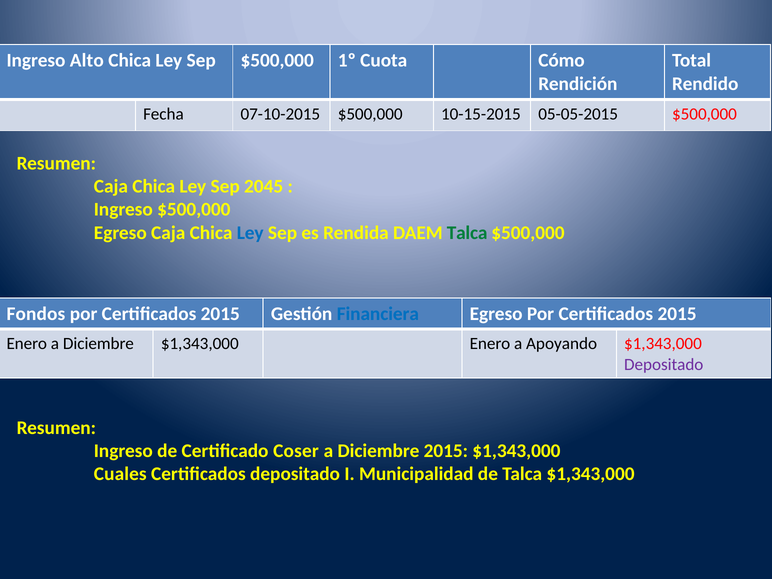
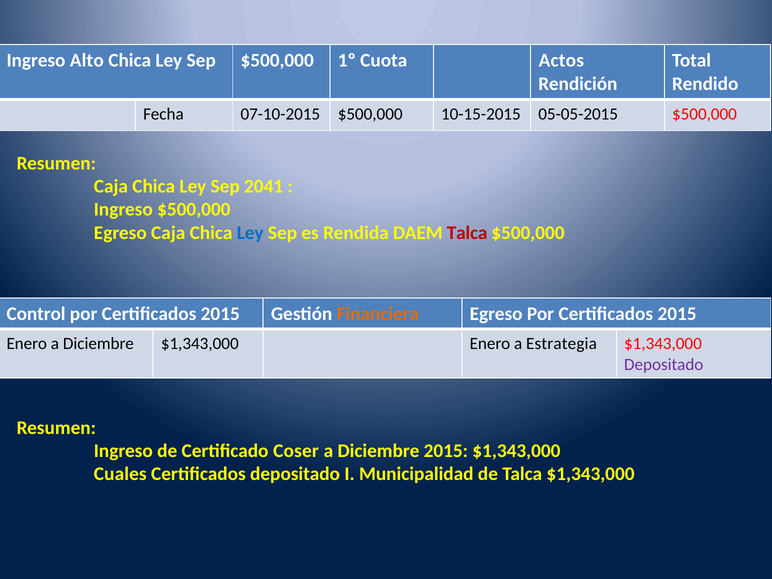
Cómo: Cómo -> Actos (561, 60)
2045: 2045 -> 2041 (264, 186)
Talca colour: green -> red (467, 233)
Fondos: Fondos -> Control (36, 314)
Financiera colour: blue -> orange (378, 314)
Apoyando: Apoyando -> Estrategia (561, 344)
